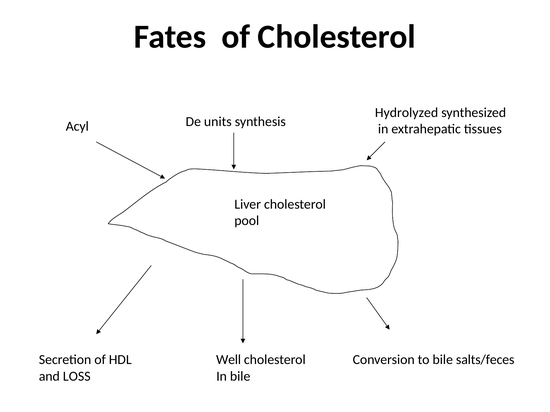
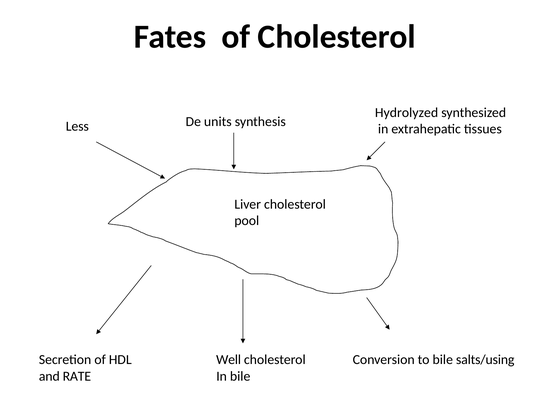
Acyl: Acyl -> Less (77, 126)
salts/feces: salts/feces -> salts/using (485, 360)
LOSS: LOSS -> RATE (77, 377)
